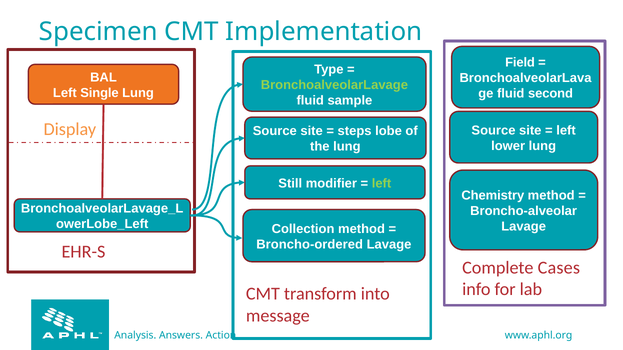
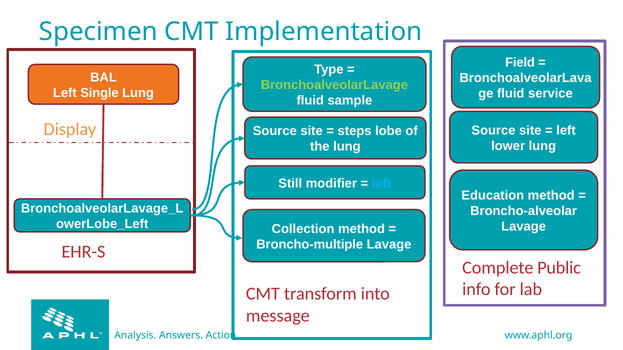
second: second -> service (550, 94)
left colour: light green -> light blue (382, 183)
Chemistry: Chemistry -> Education (493, 196)
Broncho-ordered: Broncho-ordered -> Broncho-multiple (310, 245)
Cases: Cases -> Public (559, 268)
